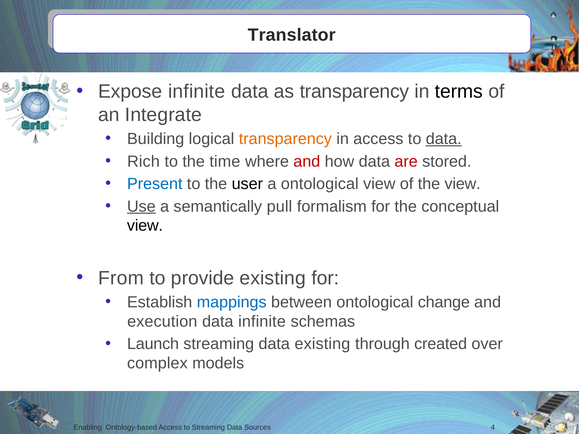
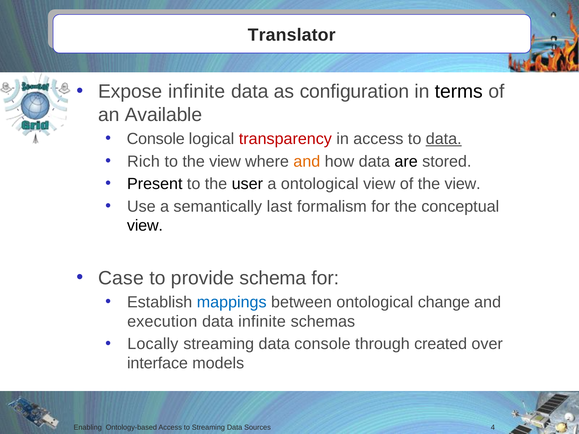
as transparency: transparency -> configuration (354, 92)
Integrate: Integrate -> Available (164, 115)
Building: Building -> Console (156, 139)
transparency colour: orange -> red (285, 139)
to the time: time -> view (225, 161)
and colour: red -> orange (307, 161)
are colour: red -> black (406, 161)
Present colour: blue -> black (155, 184)
Use underline: present -> none (141, 207)
pull: pull -> last (279, 207)
From: From -> Case (121, 278)
provide existing: existing -> schema (273, 278)
Launch: Launch -> Locally (153, 344)
data existing: existing -> console (322, 344)
complex: complex -> interface (157, 363)
